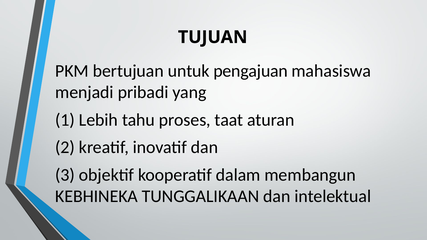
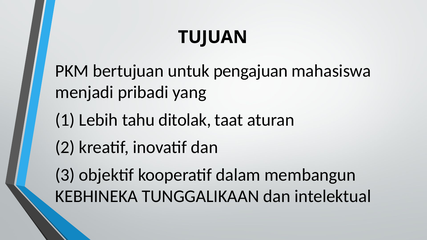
proses: proses -> ditolak (185, 120)
